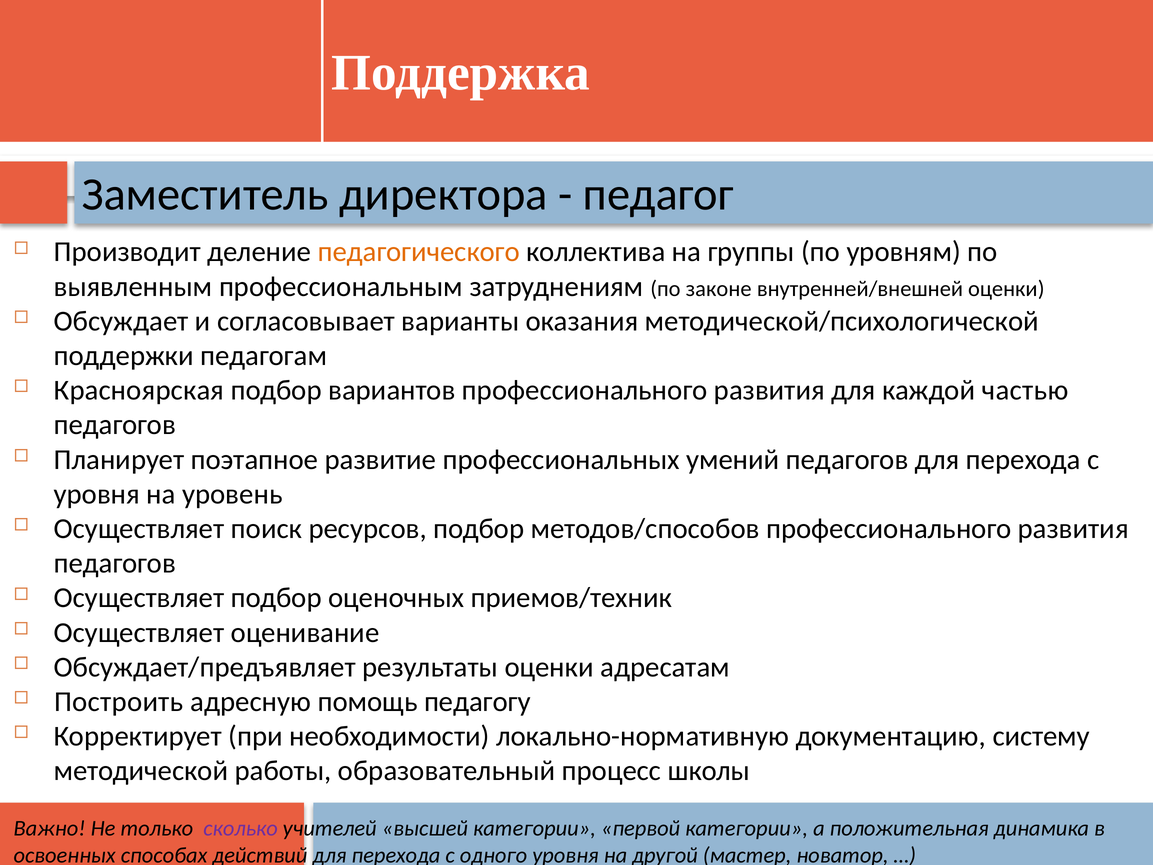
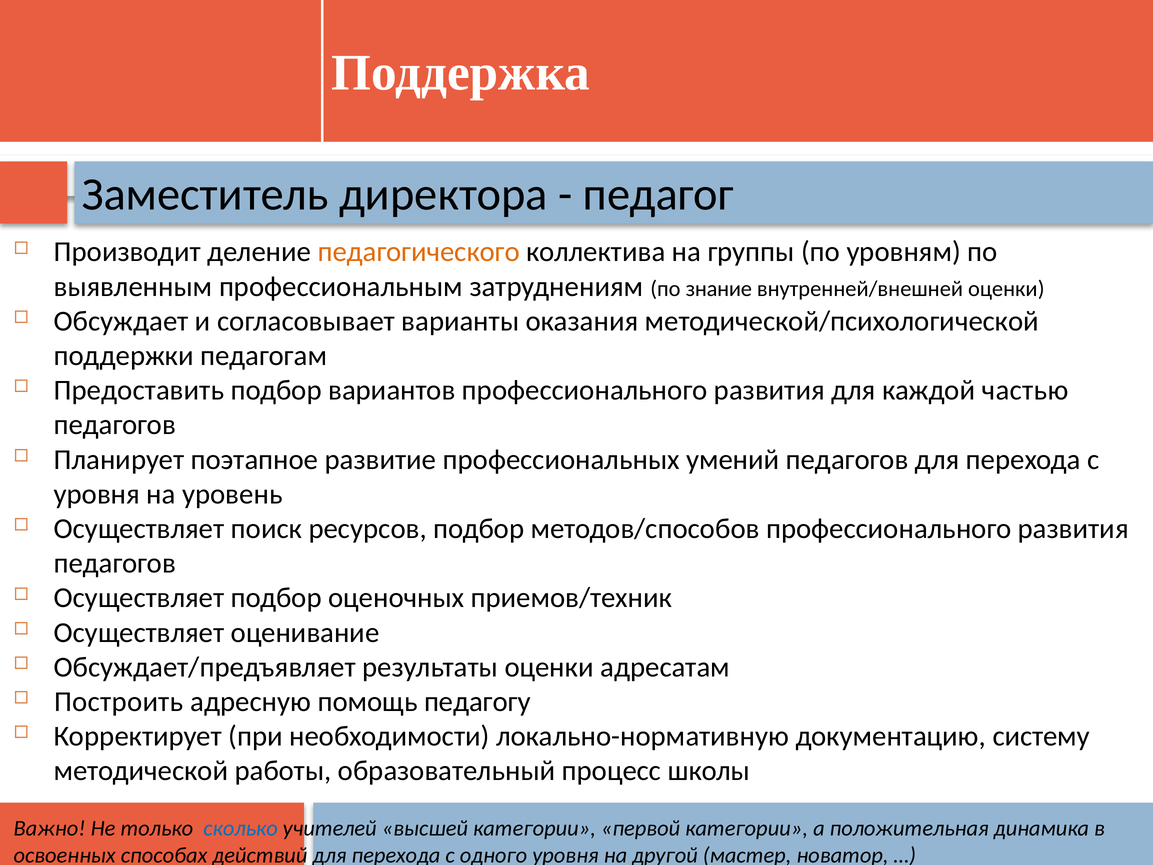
законе: законе -> знание (719, 289)
Красноярская: Красноярская -> Предоставить (139, 390)
сколько colour: purple -> blue (241, 828)
